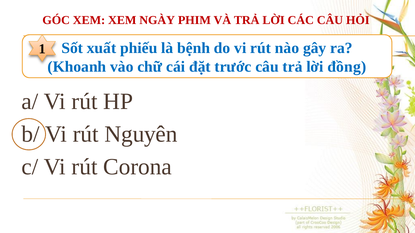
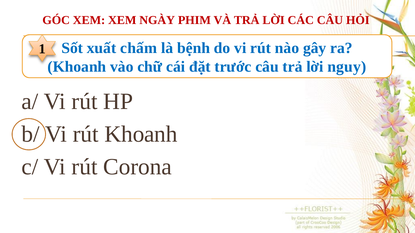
phiếu: phiếu -> chấm (139, 48)
đồng: đồng -> nguy (347, 67)
rút Nguyên: Nguyên -> Khoanh (141, 134)
